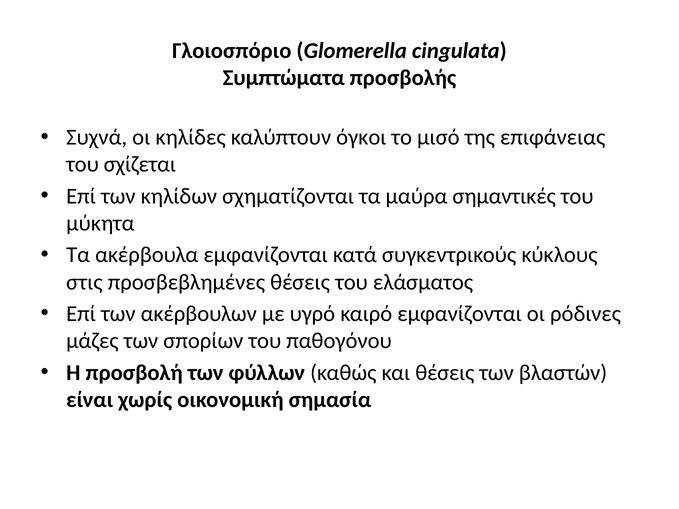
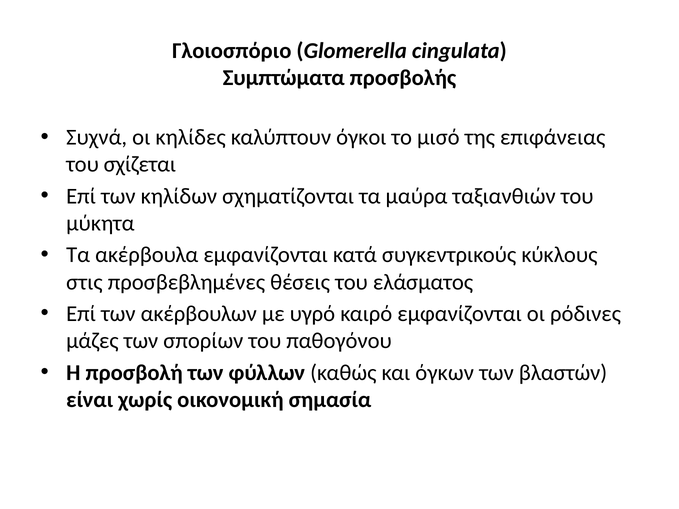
σημαντικές: σημαντικές -> ταξιανθιών (504, 196)
και θέσεις: θέσεις -> όγκων (445, 373)
